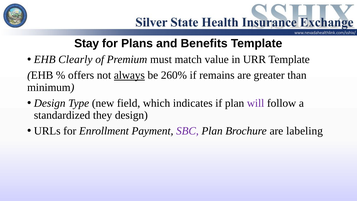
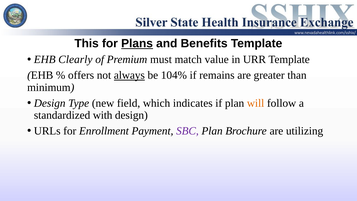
Stay: Stay -> This (87, 43)
Plans underline: none -> present (137, 43)
260%: 260% -> 104% (174, 75)
will colour: purple -> orange (256, 103)
they: they -> with (103, 115)
labeling: labeling -> utilizing (305, 131)
